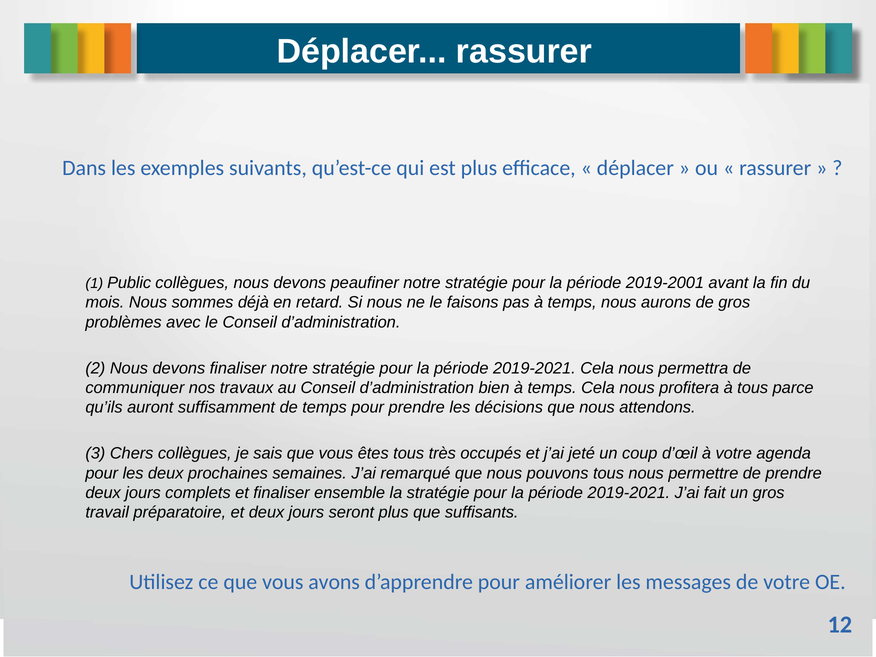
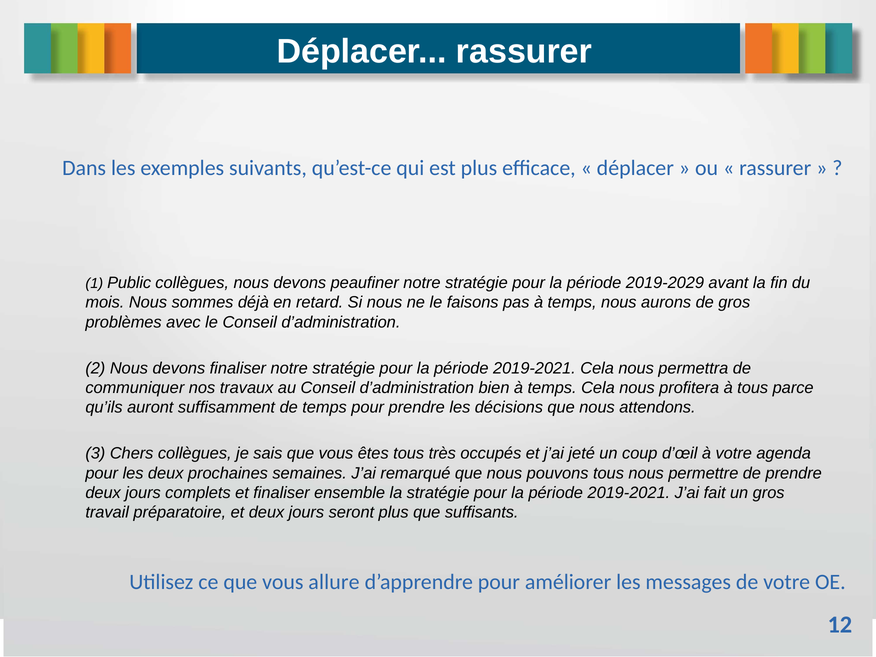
2019-2001: 2019-2001 -> 2019-2029 (665, 283)
avons: avons -> allure (334, 582)
